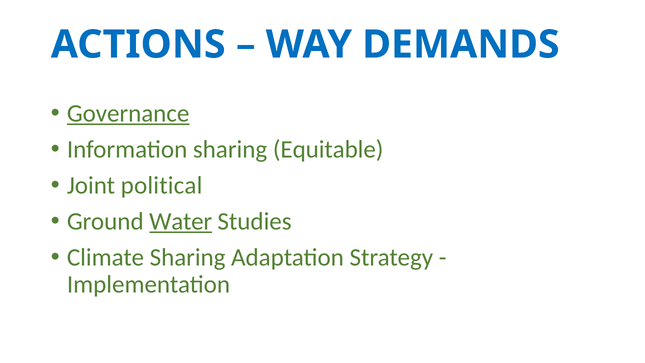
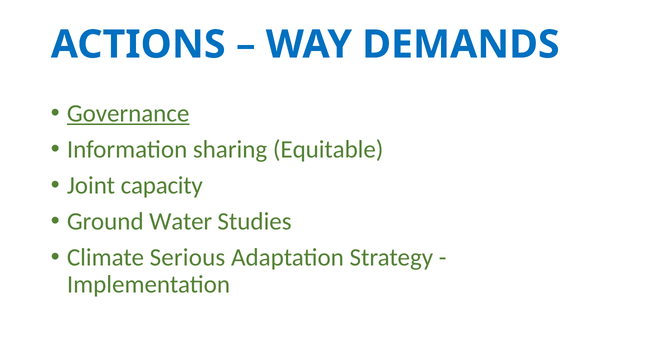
political: political -> capacity (162, 185)
Water underline: present -> none (181, 221)
Climate Sharing: Sharing -> Serious (187, 257)
